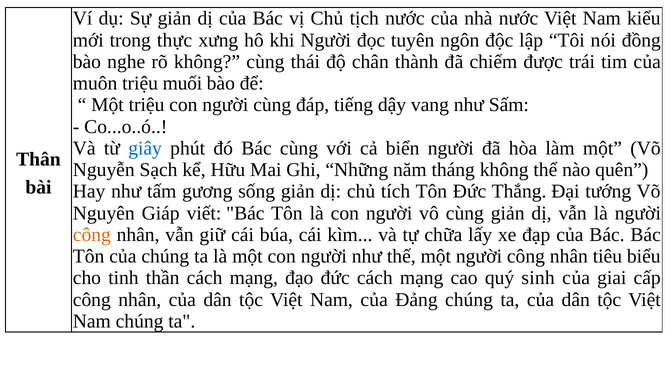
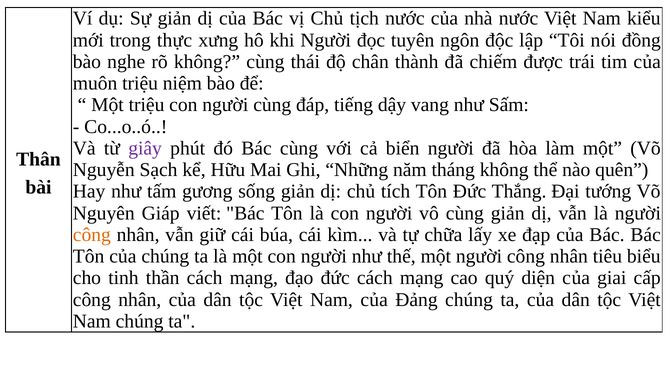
muối: muối -> niệm (182, 83)
giây colour: blue -> purple (145, 148)
sinh: sinh -> diện (538, 278)
